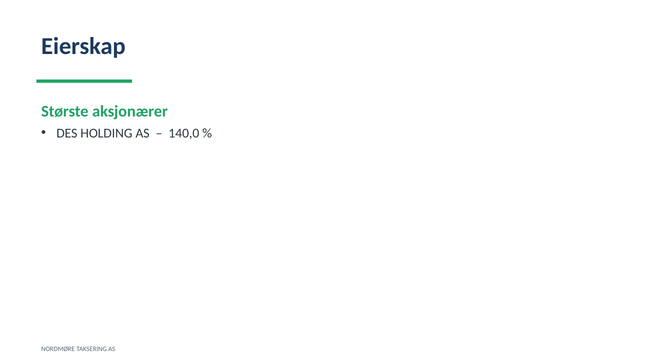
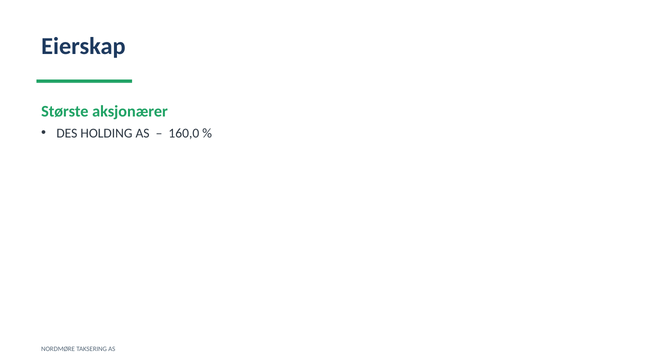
140,0: 140,0 -> 160,0 (184, 133)
